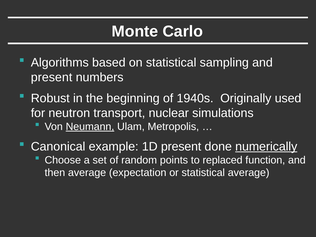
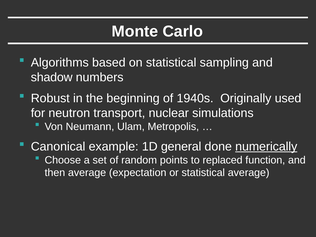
present: present -> shadow (52, 77)
Neumann underline: present -> none (90, 127)
1D present: present -> general (181, 147)
